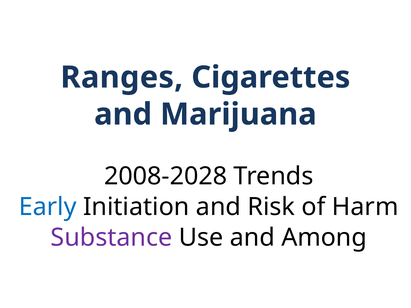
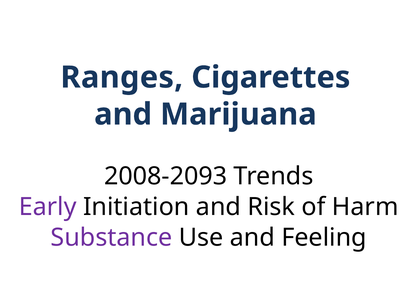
2008-2028: 2008-2028 -> 2008-2093 (166, 176)
Early colour: blue -> purple (48, 207)
Among: Among -> Feeling (324, 238)
